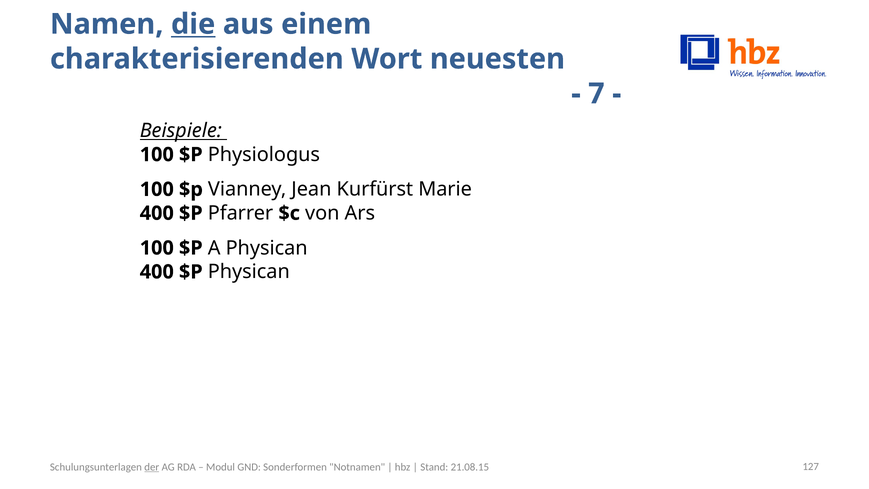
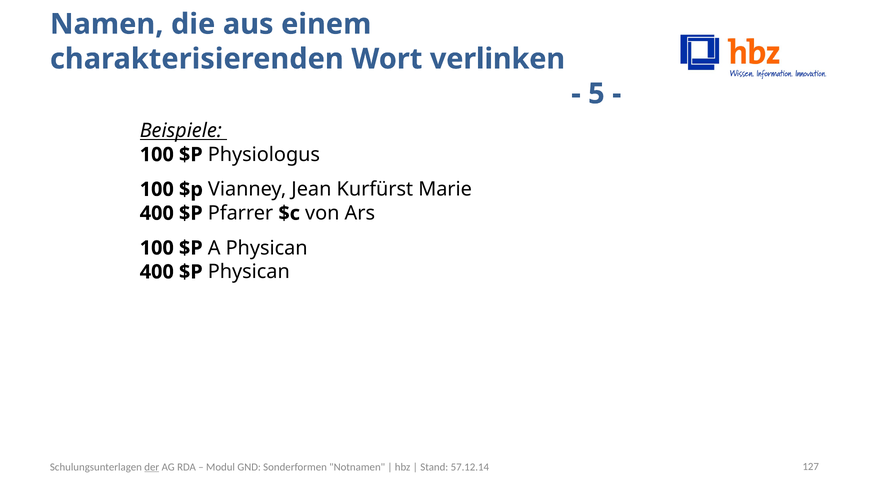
die underline: present -> none (193, 24)
neuesten: neuesten -> verlinken (497, 59)
7: 7 -> 5 (596, 94)
21.08.15: 21.08.15 -> 57.12.14 (470, 467)
